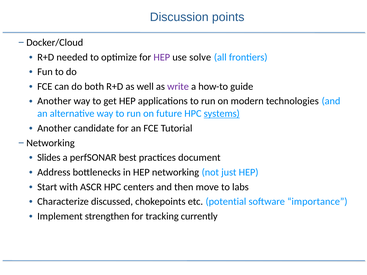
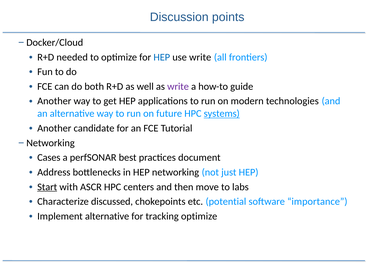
HEP colour: purple -> blue (162, 57)
use solve: solve -> write (200, 57)
Slides: Slides -> Cases (49, 158)
Start underline: none -> present (47, 187)
Implement strengthen: strengthen -> alternative (107, 216)
tracking currently: currently -> optimize (199, 216)
